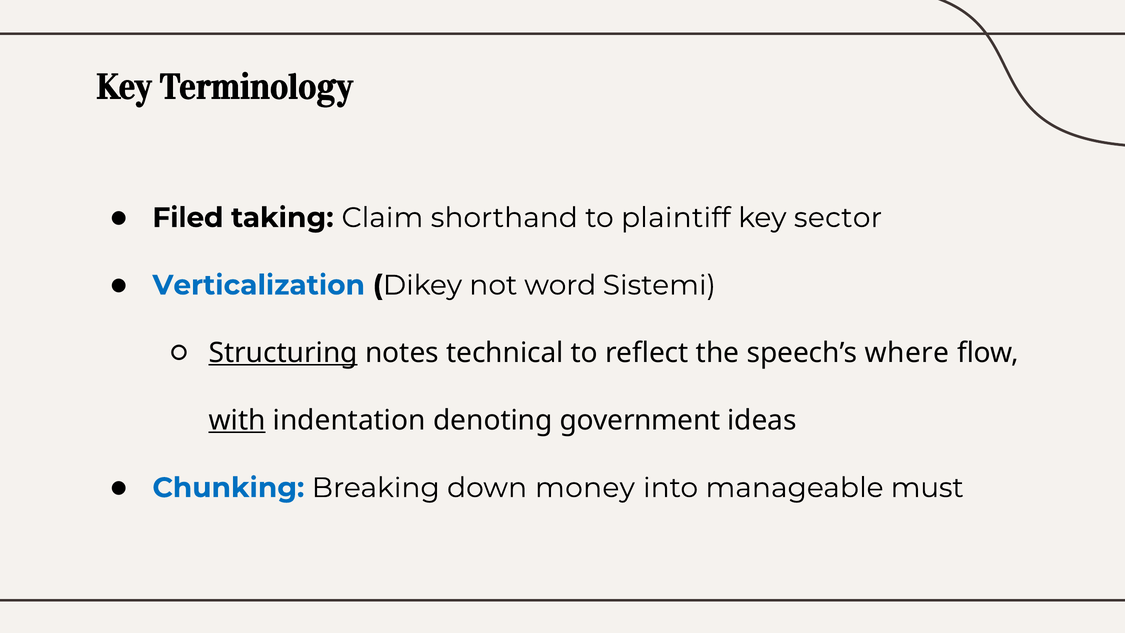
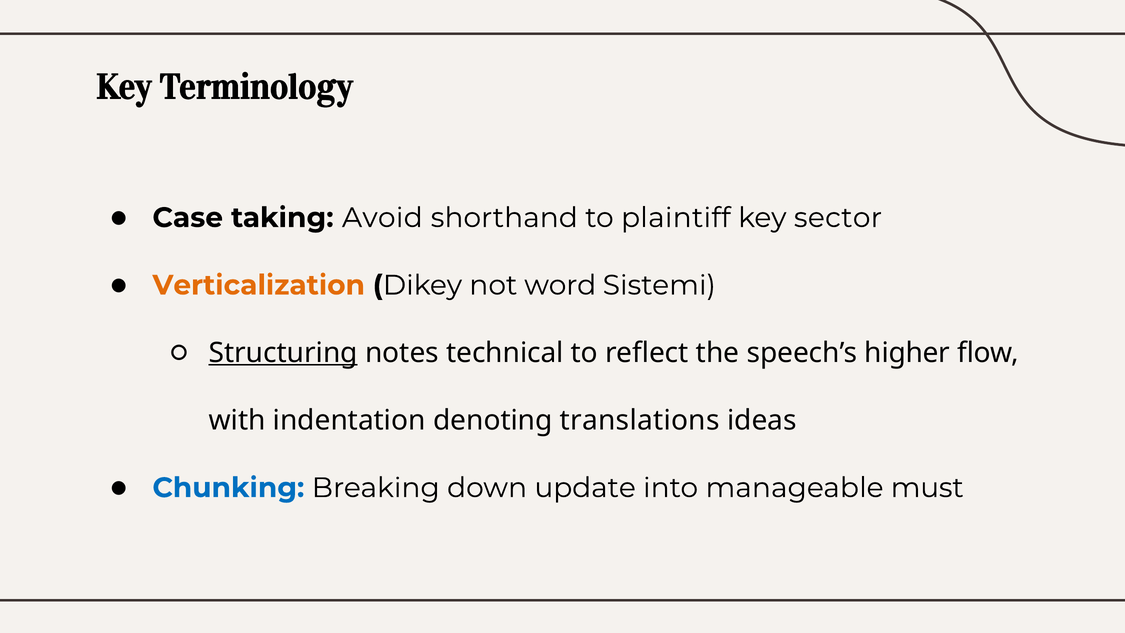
Filed: Filed -> Case (188, 218)
Claim: Claim -> Avoid (382, 218)
Verticalization colour: blue -> orange (259, 285)
where: where -> higher (907, 353)
with underline: present -> none (237, 420)
government: government -> translations (640, 420)
money: money -> update (585, 488)
